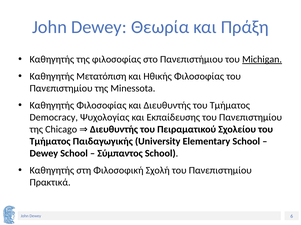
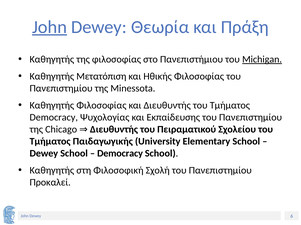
John underline: none -> present (49, 27)
Σύμπαντος: Σύμπαντος -> Democracy (120, 154)
Πρακτικά: Πρακτικά -> Προκαλεί (50, 183)
